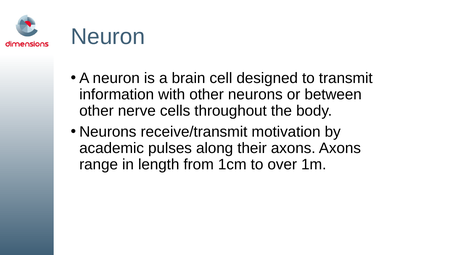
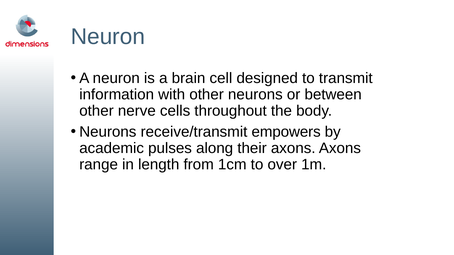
motivation: motivation -> empowers (286, 132)
